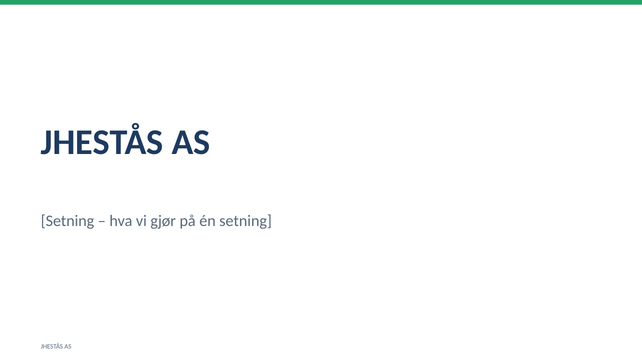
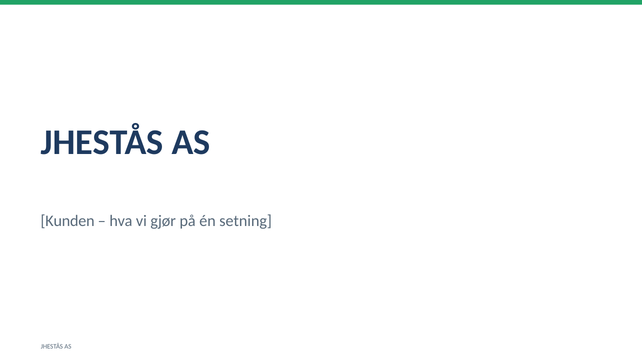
Setning: Setning -> Kunden (68, 221)
